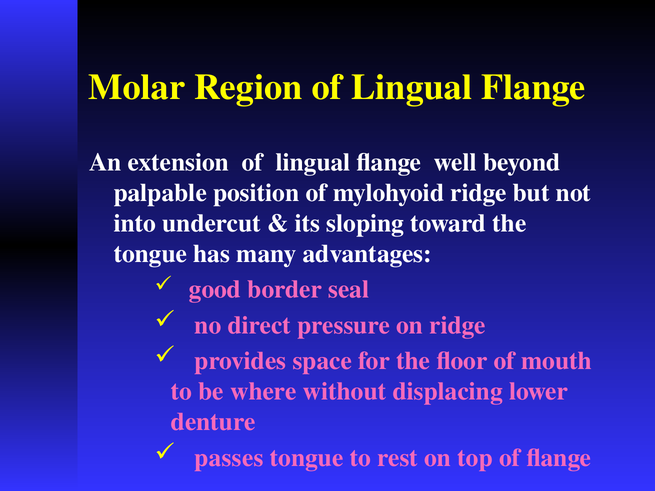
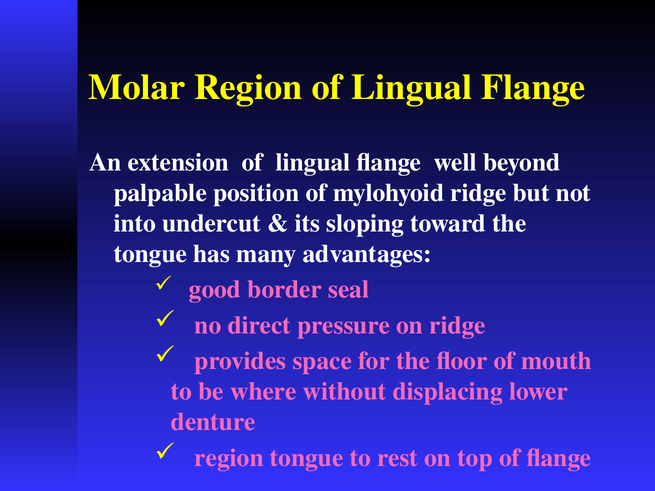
passes: passes -> region (229, 458)
